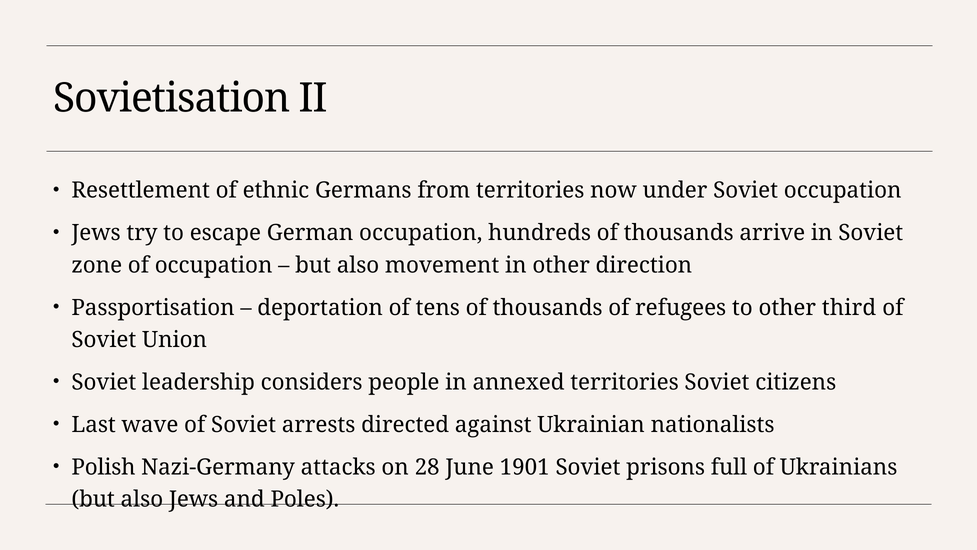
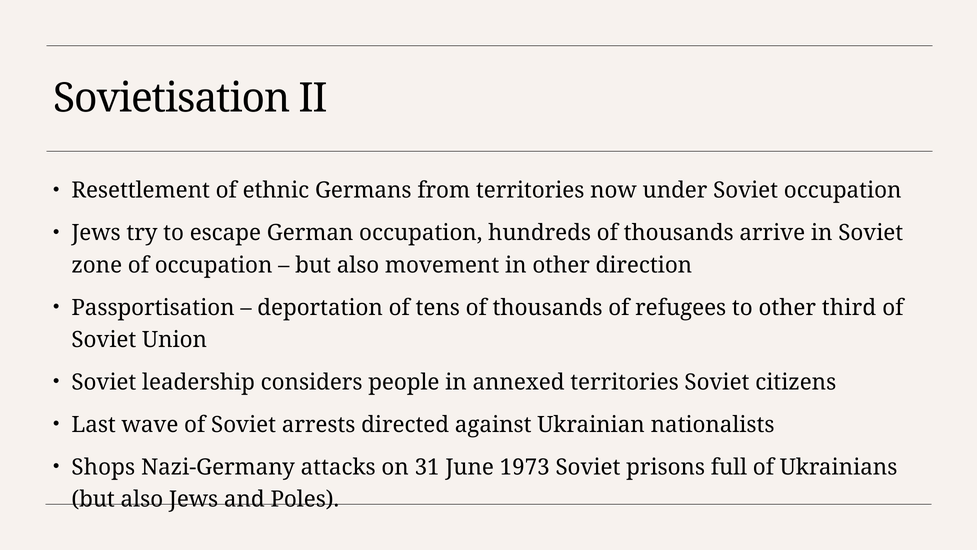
Polish: Polish -> Shops (103, 467)
28: 28 -> 31 (427, 467)
1901: 1901 -> 1973 (525, 467)
